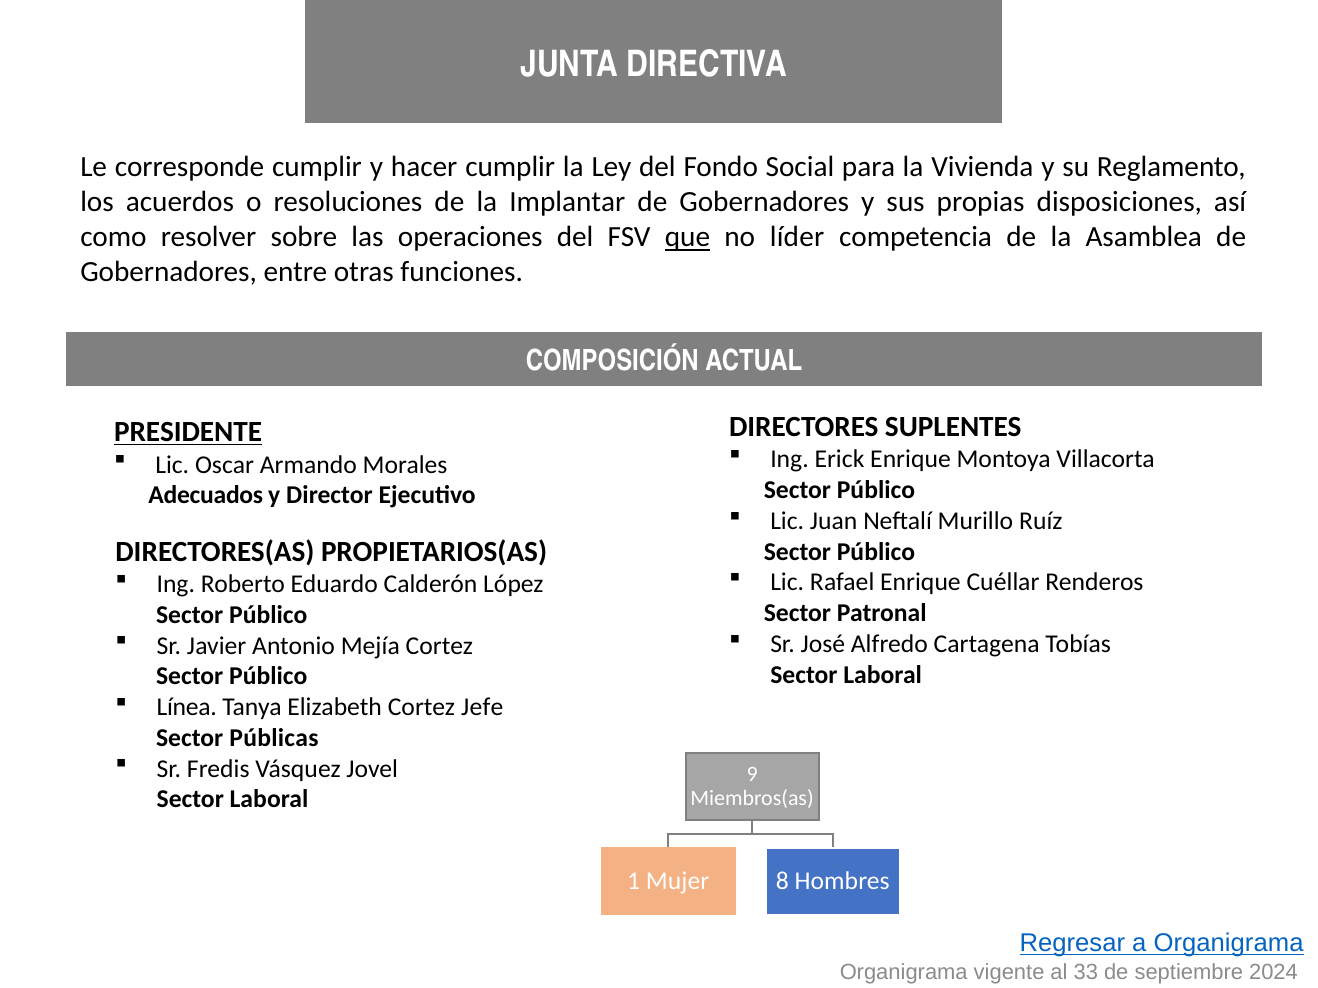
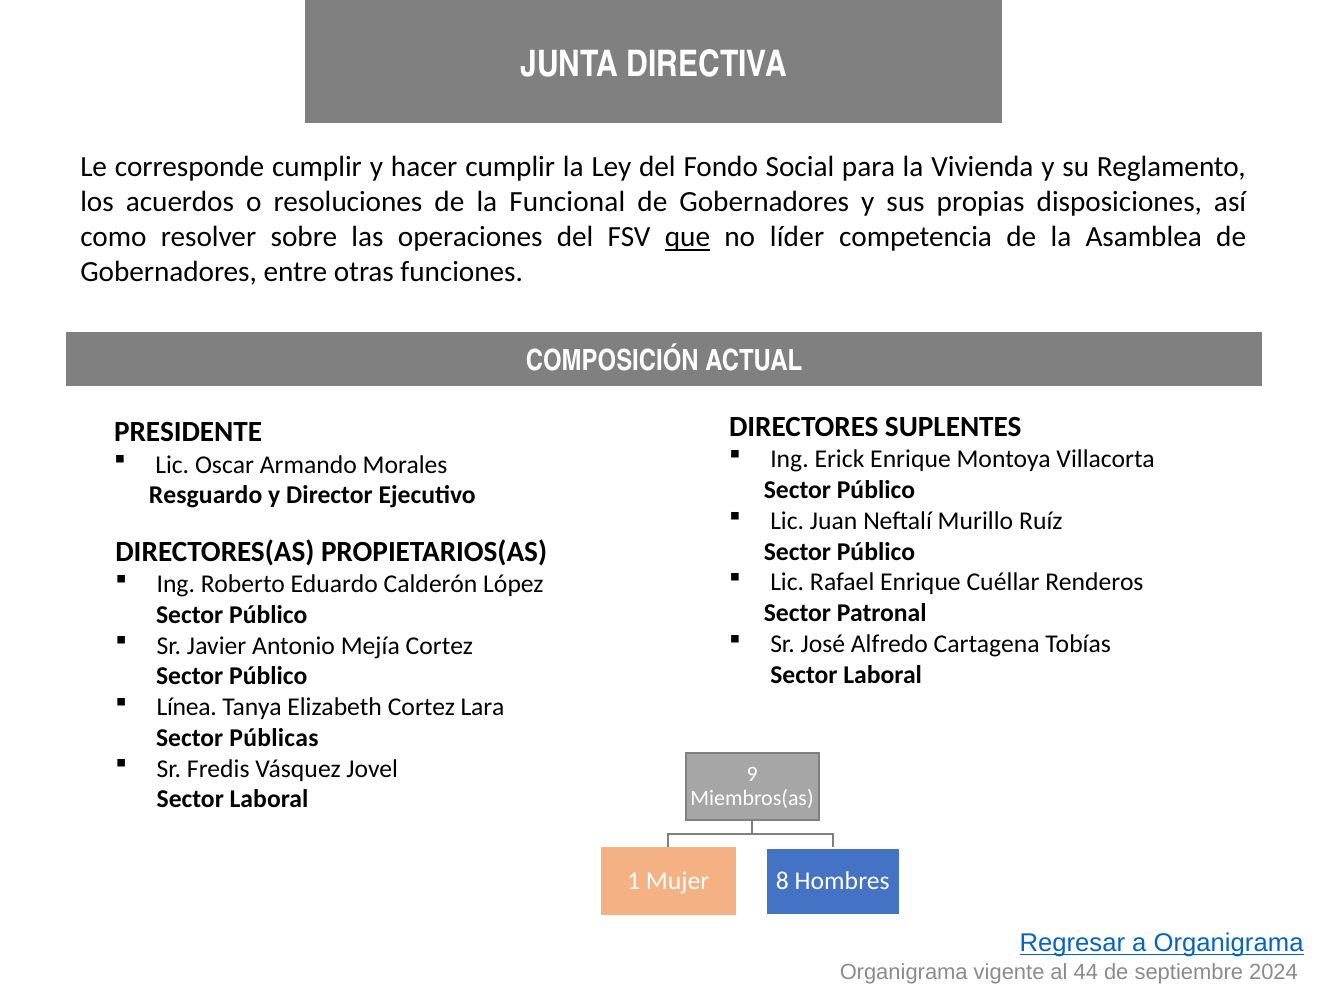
Implantar: Implantar -> Funcional (567, 202)
PRESIDENTE underline: present -> none (188, 432)
Adecuados: Adecuados -> Resguardo (206, 496)
Jefe: Jefe -> Lara (483, 707)
33: 33 -> 44 (1086, 973)
